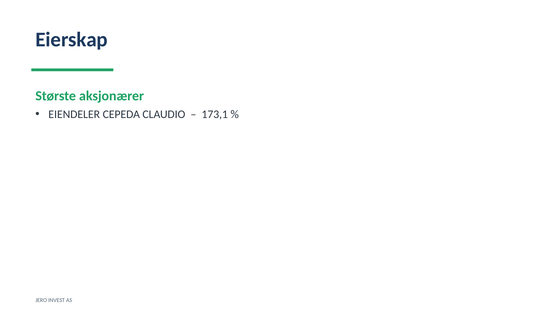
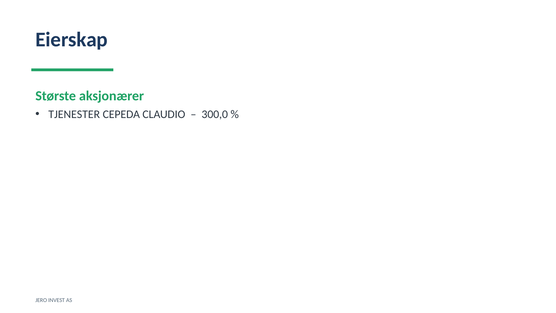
EIENDELER: EIENDELER -> TJENESTER (74, 114)
173,1: 173,1 -> 300,0 (215, 114)
